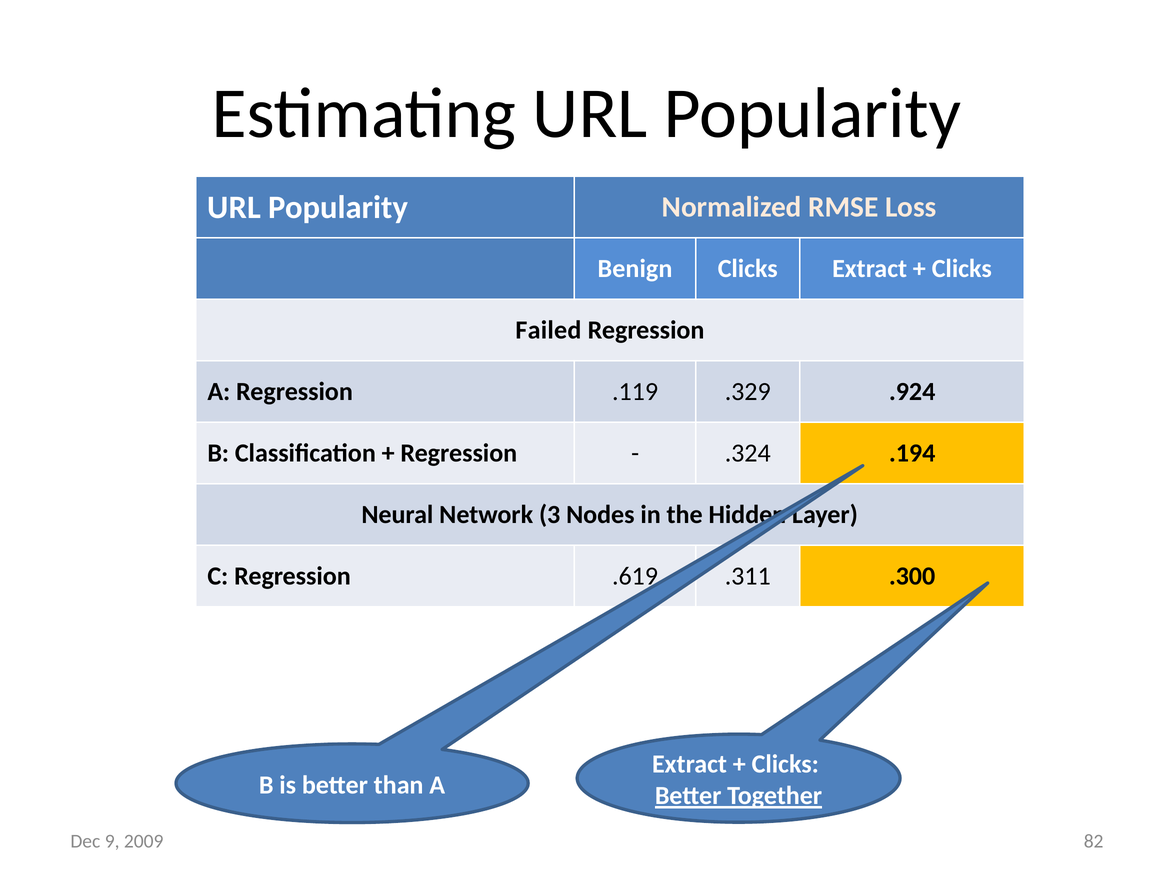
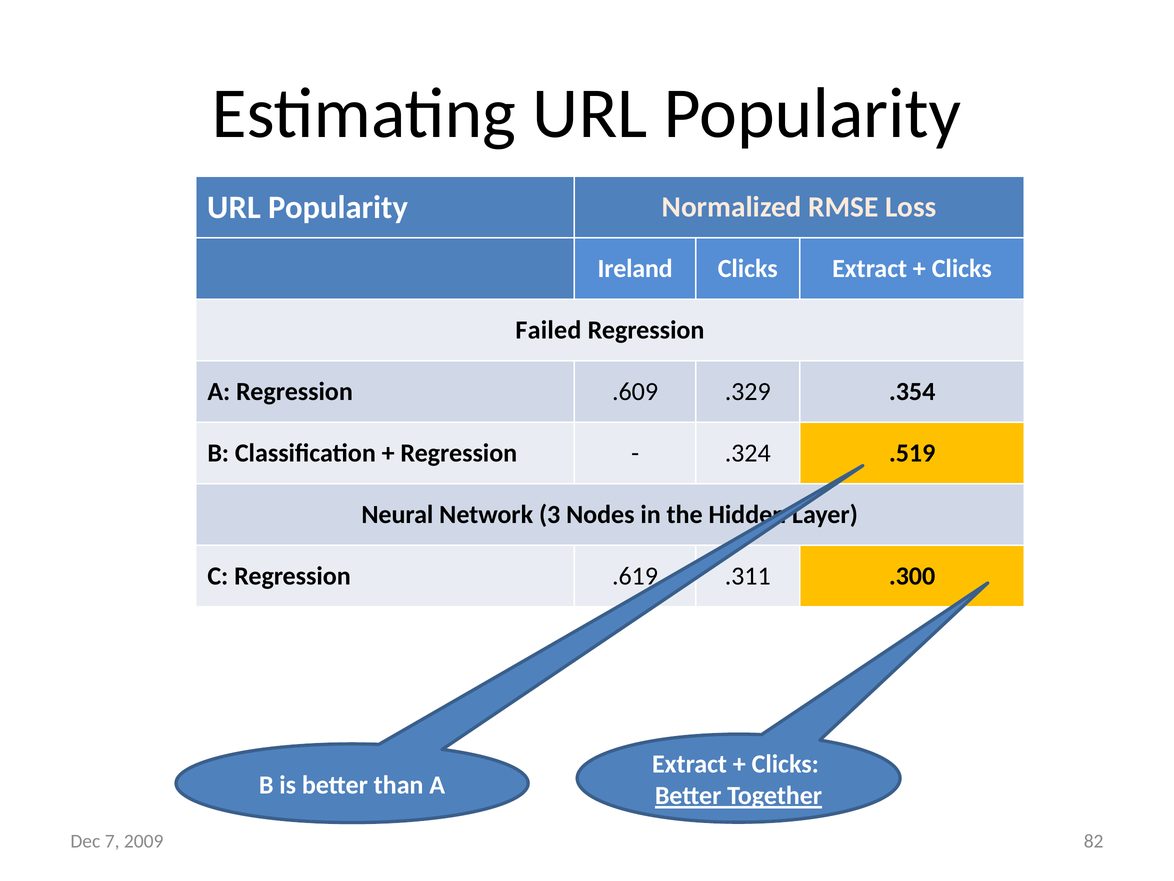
Benign: Benign -> Ireland (635, 269)
.119: .119 -> .609 (635, 392)
.924: .924 -> .354 (912, 392)
.194: .194 -> .519 (912, 453)
9: 9 -> 7 (112, 841)
